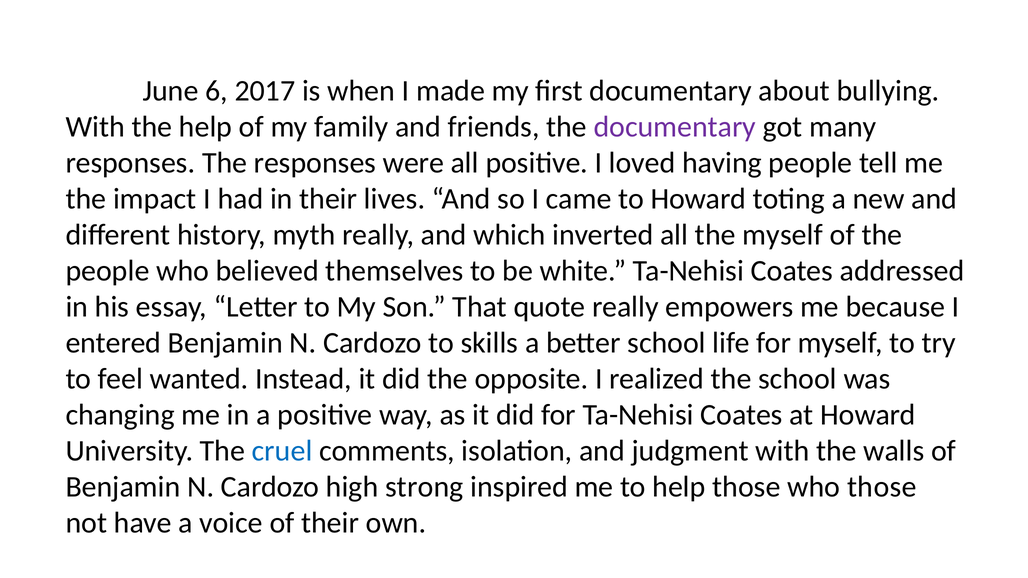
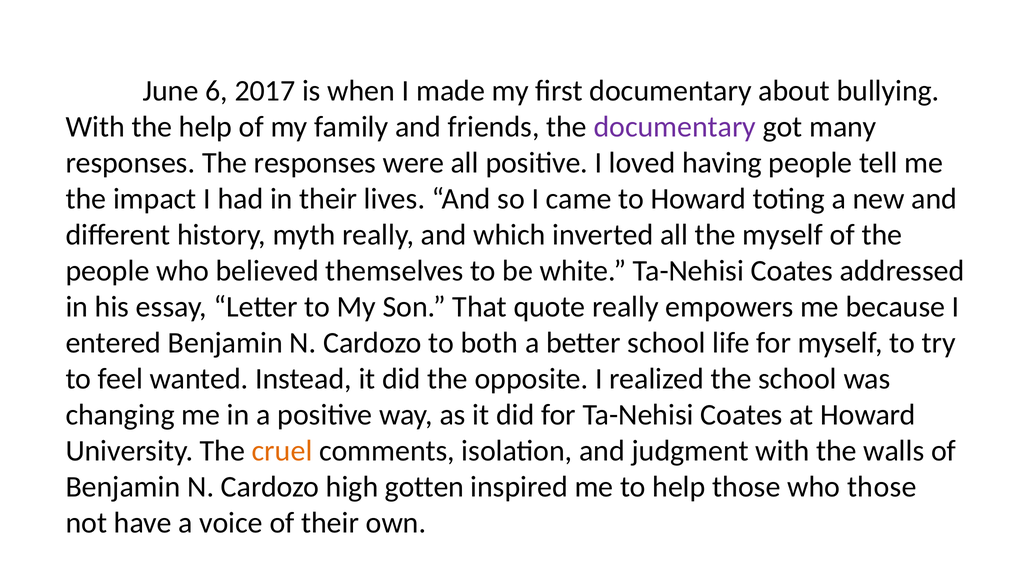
skills: skills -> both (489, 343)
cruel colour: blue -> orange (282, 451)
strong: strong -> gotten (424, 487)
